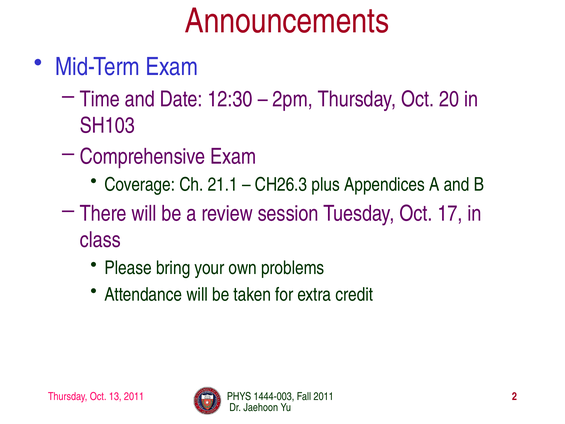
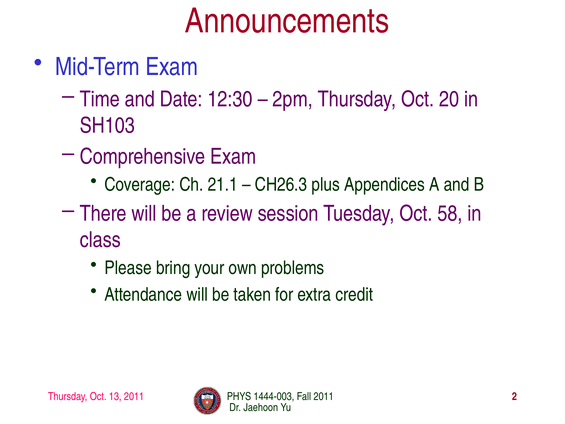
17: 17 -> 58 (450, 213)
